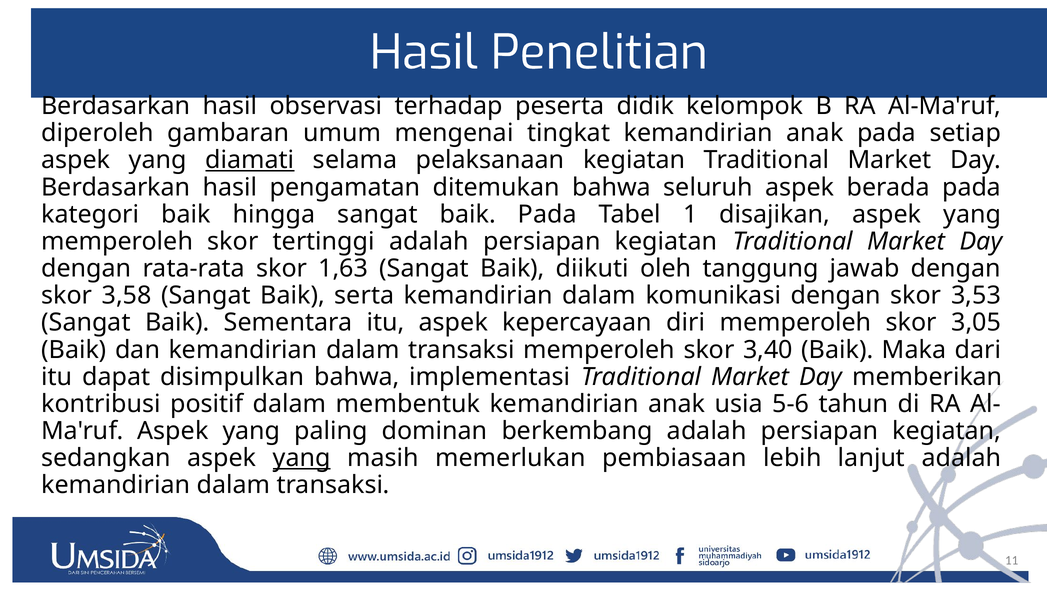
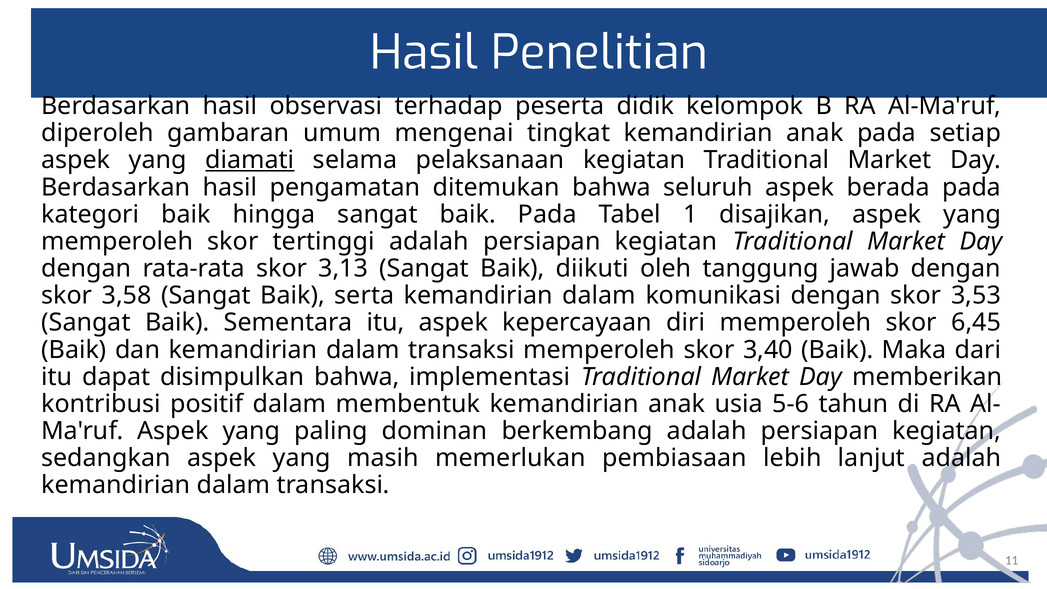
1,63: 1,63 -> 3,13 (343, 269)
3,05: 3,05 -> 6,45 (976, 323)
yang underline: present -> none (302, 458)
